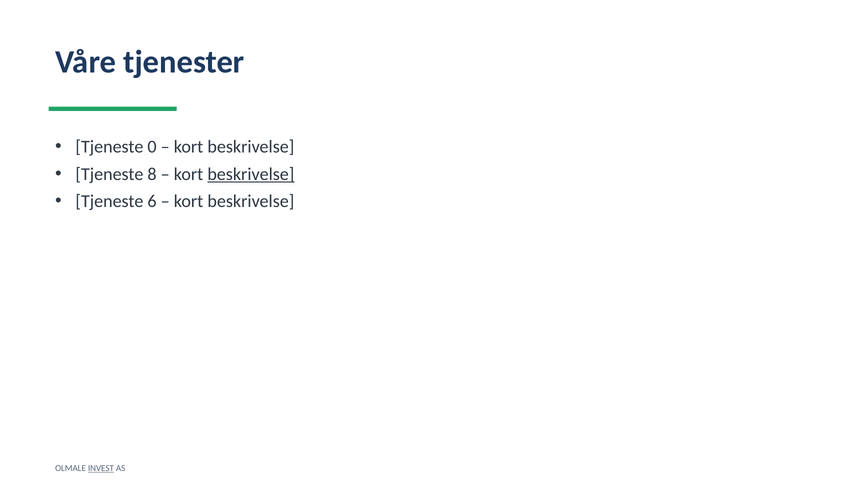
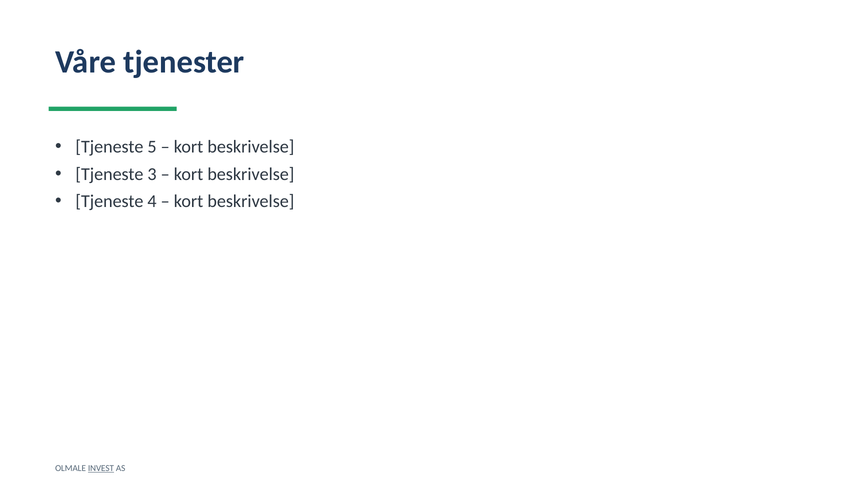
0: 0 -> 5 (152, 147)
8: 8 -> 3 (152, 174)
beskrivelse underline: present -> none (251, 174)
6: 6 -> 4 (152, 201)
